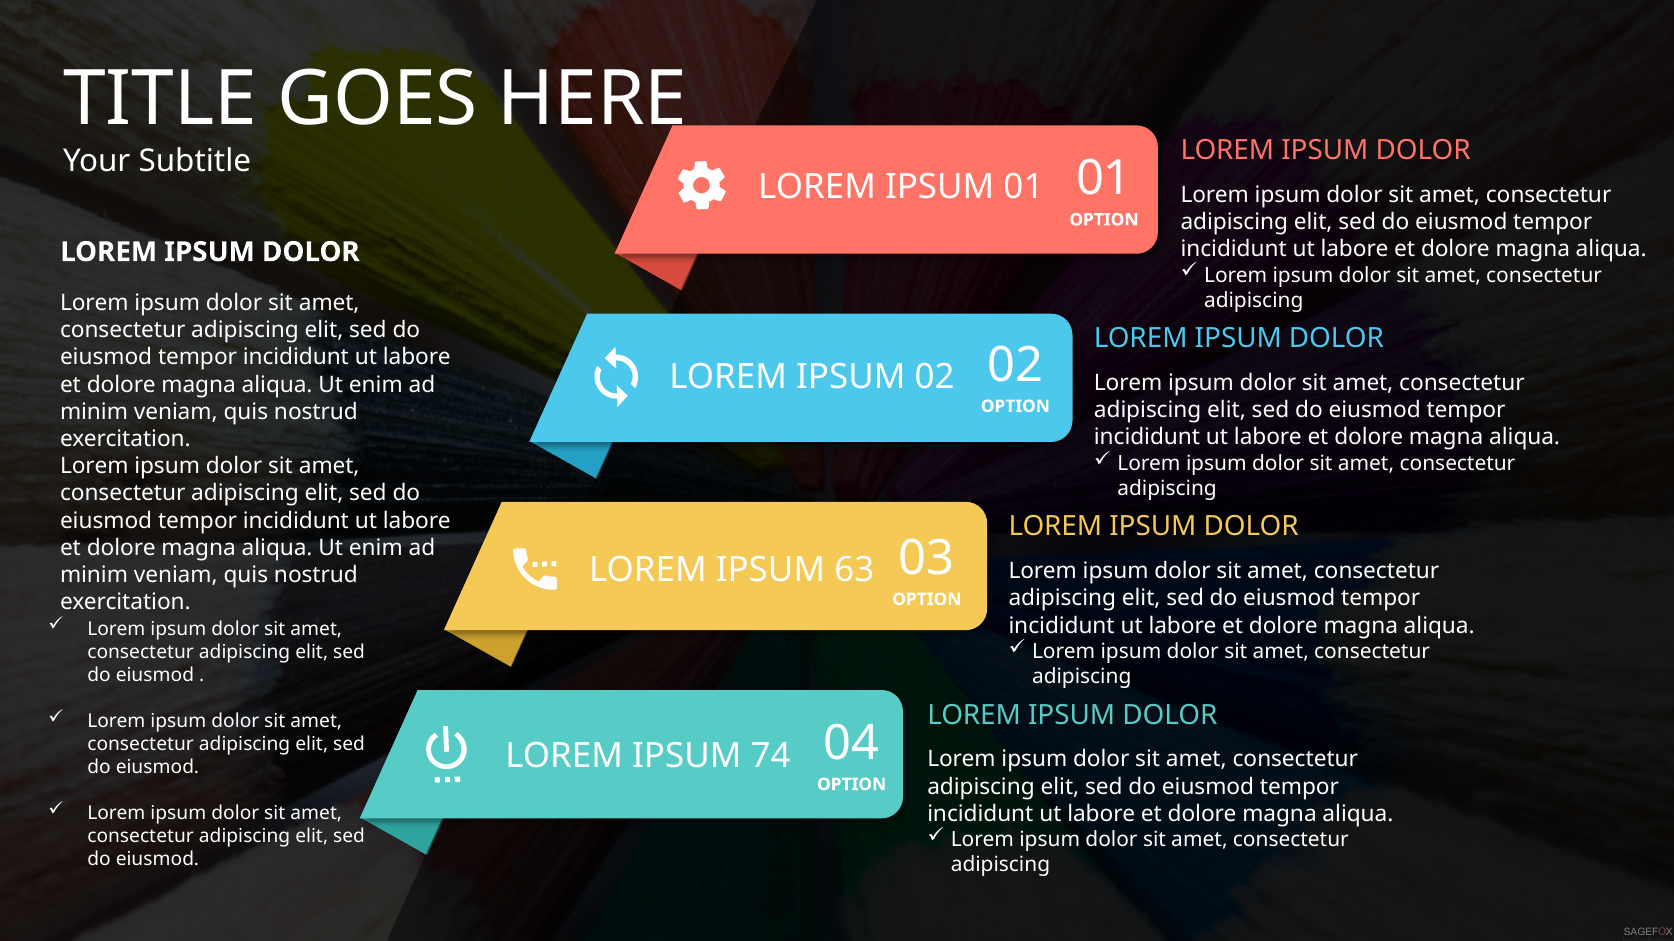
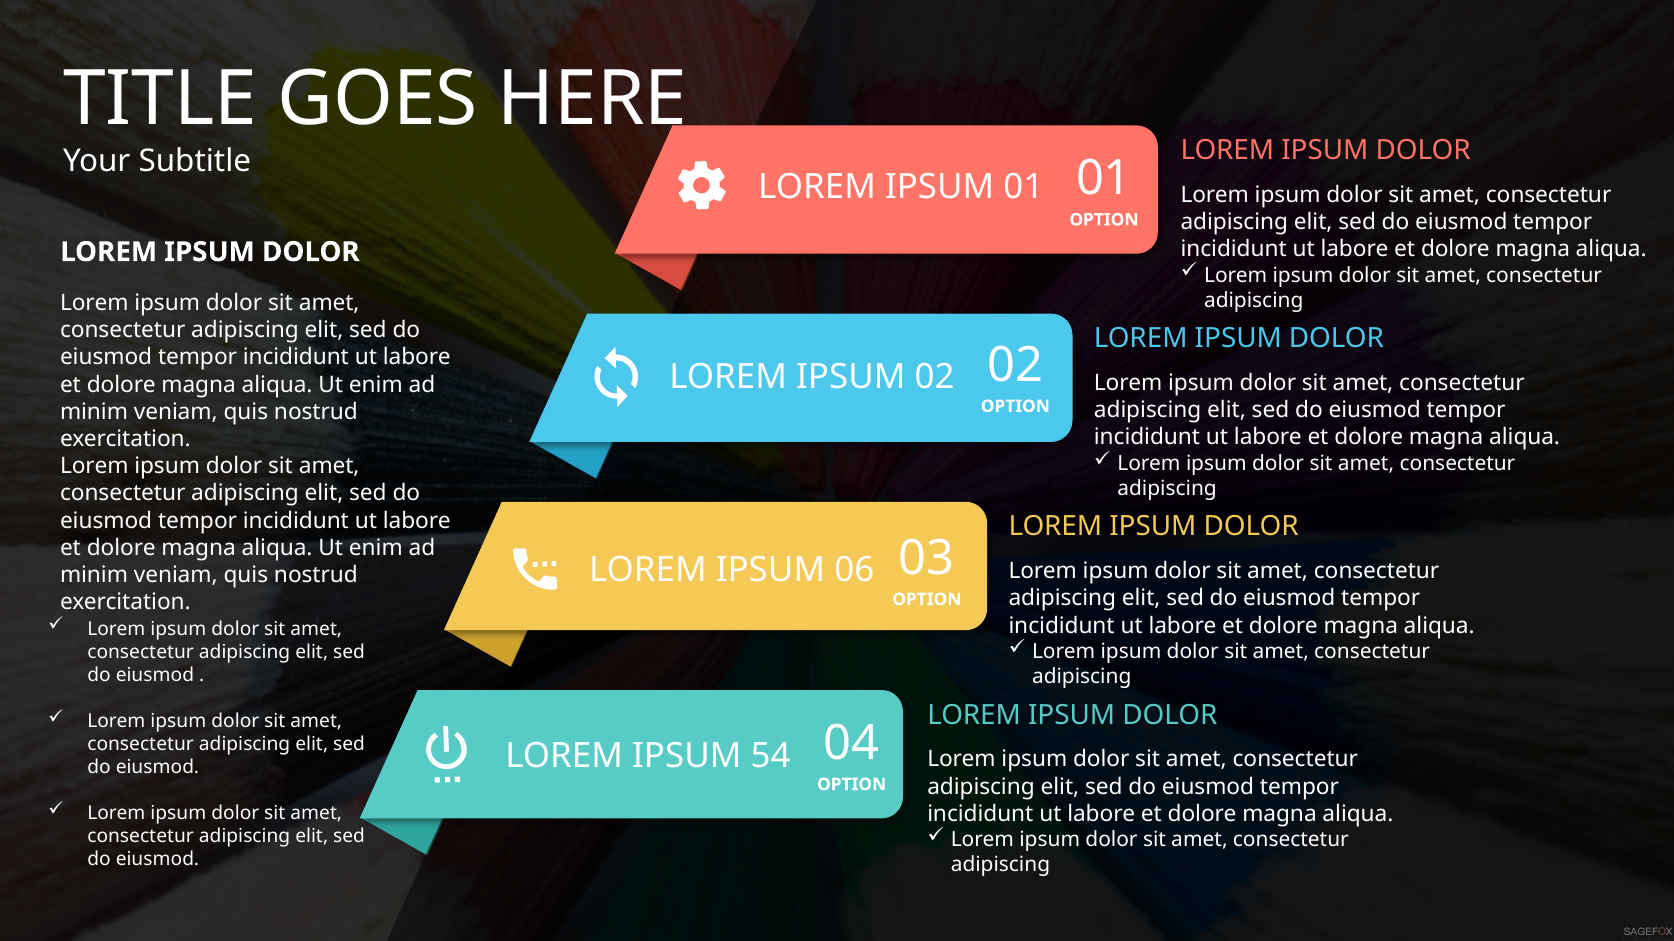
63: 63 -> 06 (854, 570)
74: 74 -> 54 (771, 756)
